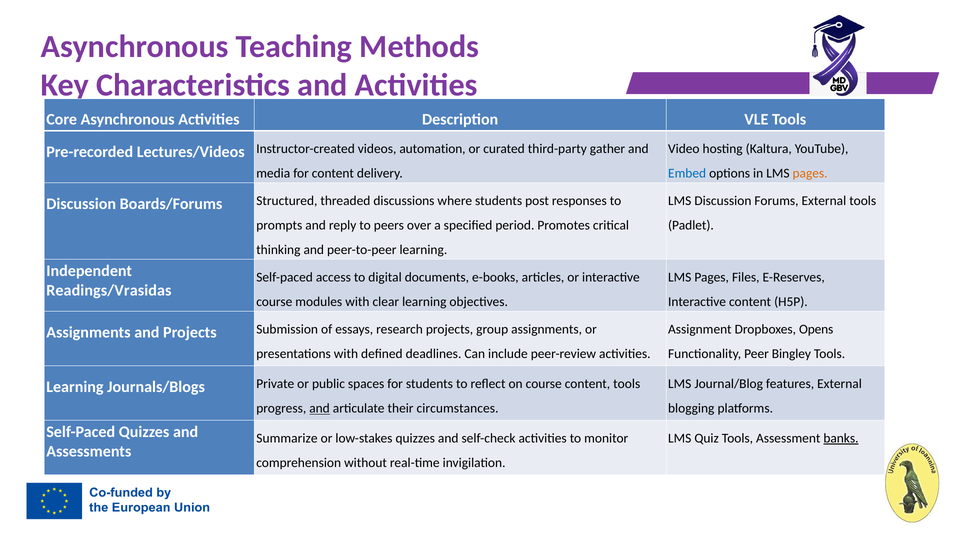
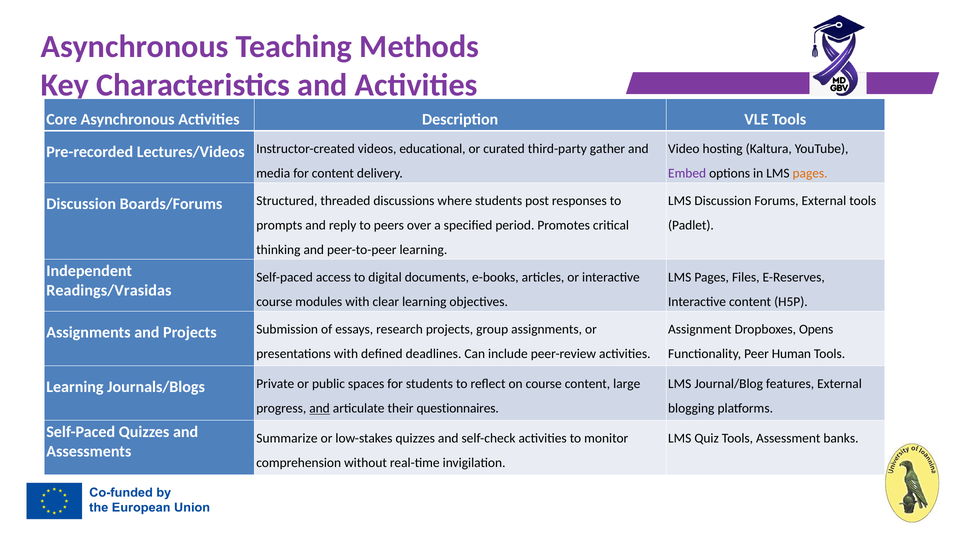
automation: automation -> educational (432, 149)
Embed colour: blue -> purple (687, 173)
Bingley: Bingley -> Human (791, 354)
content tools: tools -> large (627, 384)
circumstances: circumstances -> questionnaires (458, 408)
banks underline: present -> none (841, 438)
